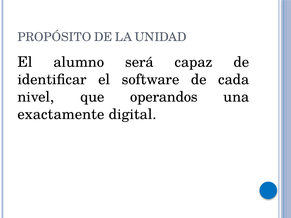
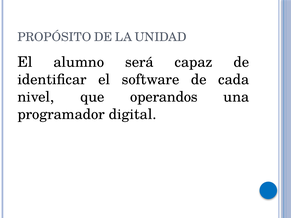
exactamente: exactamente -> programador (61, 114)
